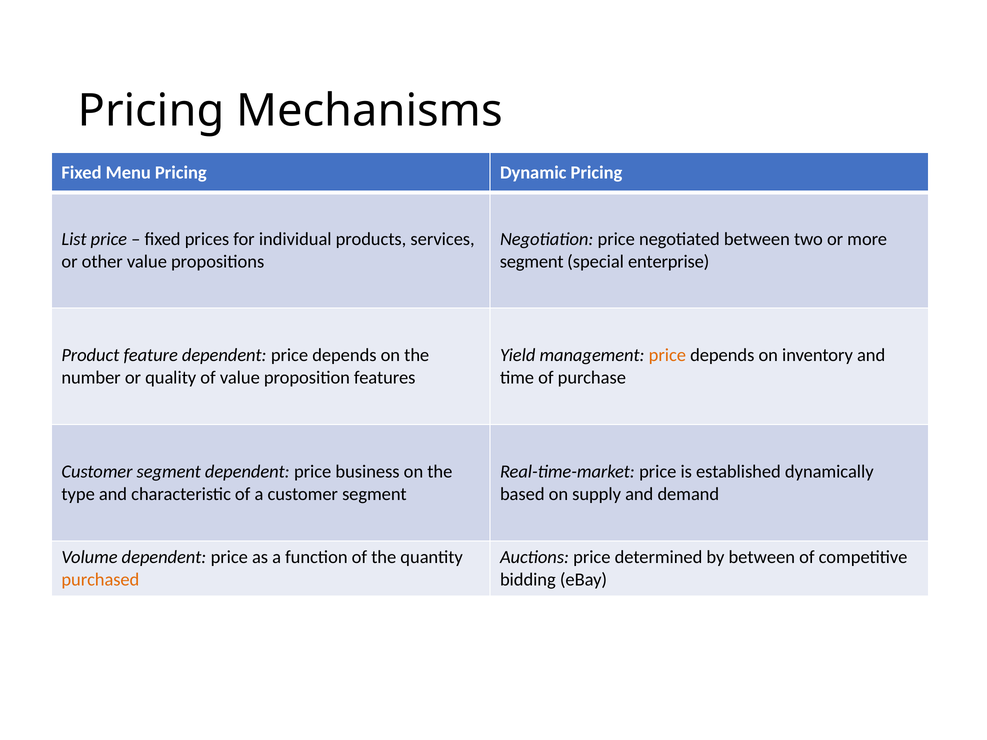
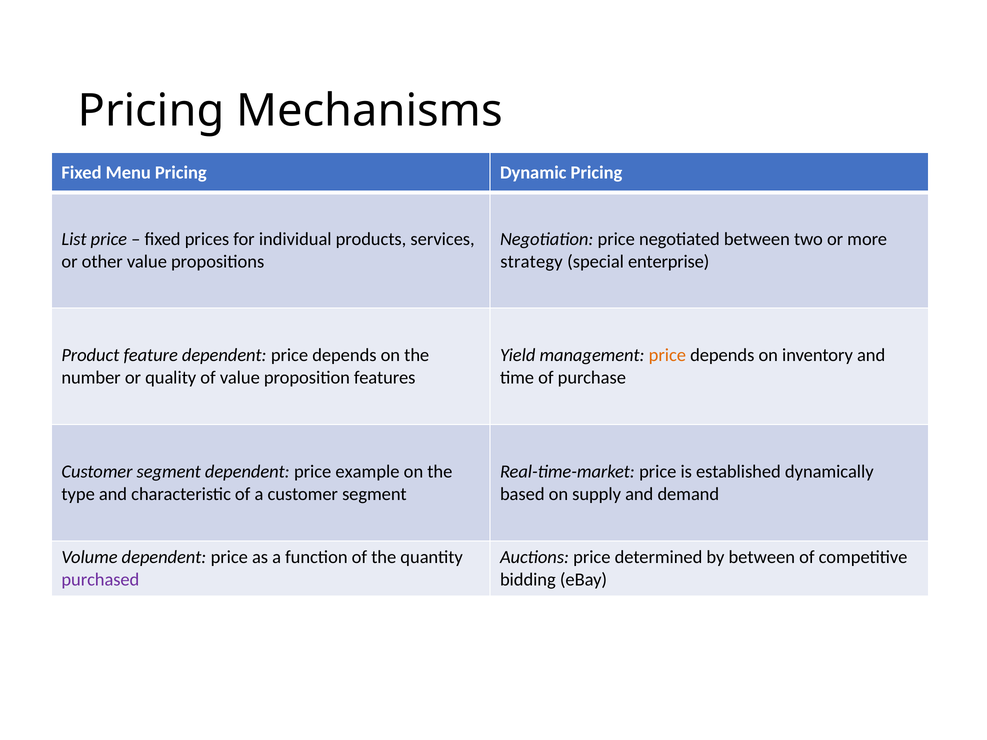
segment: segment -> strategy (531, 262)
business: business -> example (368, 472)
purchased colour: orange -> purple (100, 580)
